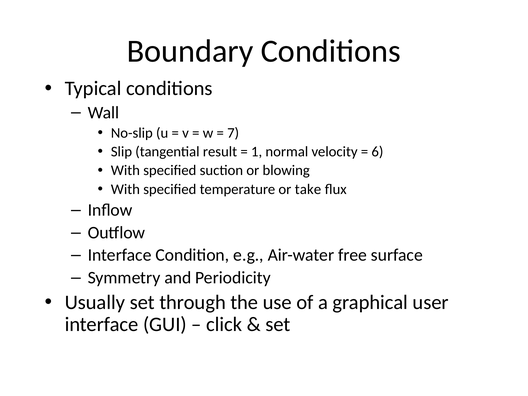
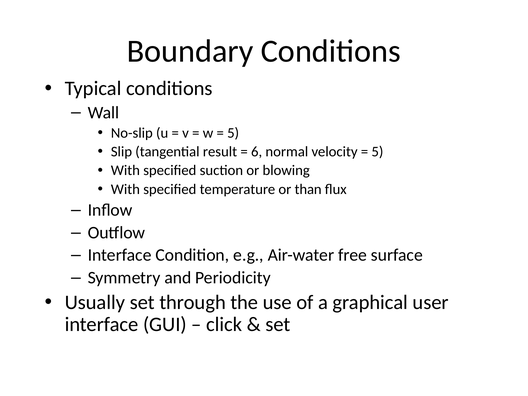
7: 7 -> 5 (233, 133)
1: 1 -> 6 (257, 152)
6: 6 -> 5 (377, 152)
take: take -> than (308, 189)
